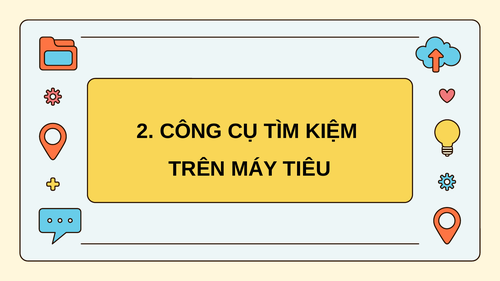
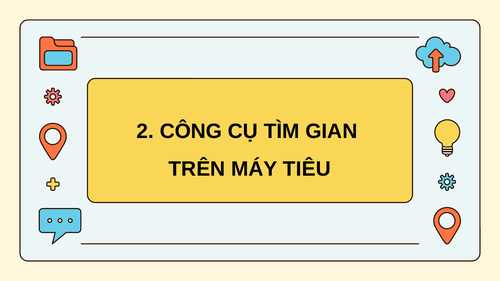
KIỆM: KIỆM -> GIAN (331, 131)
